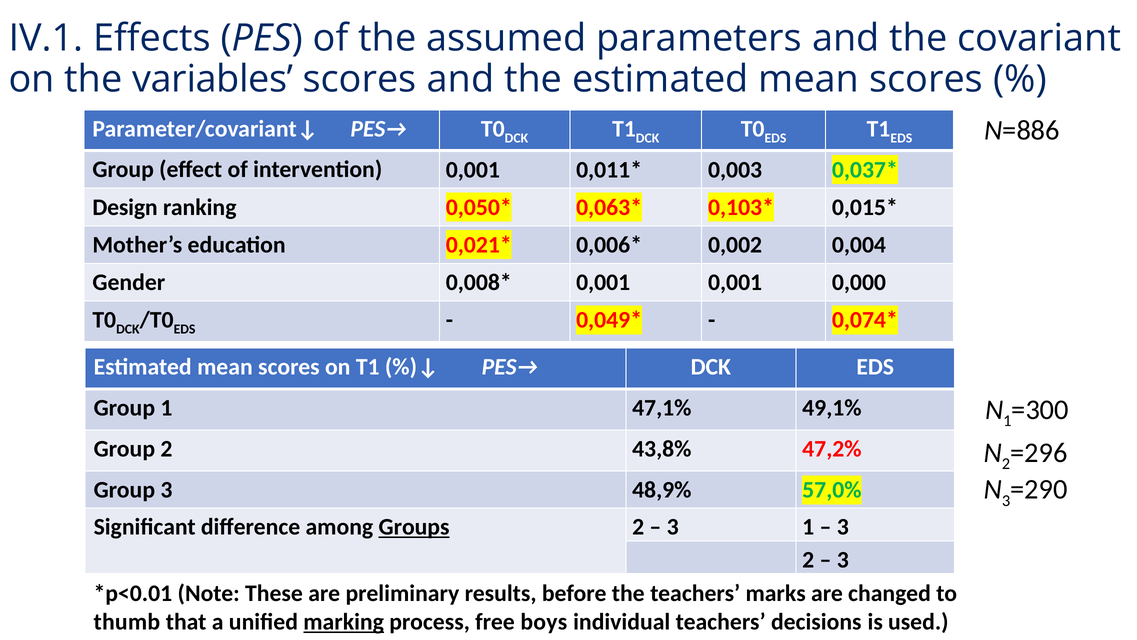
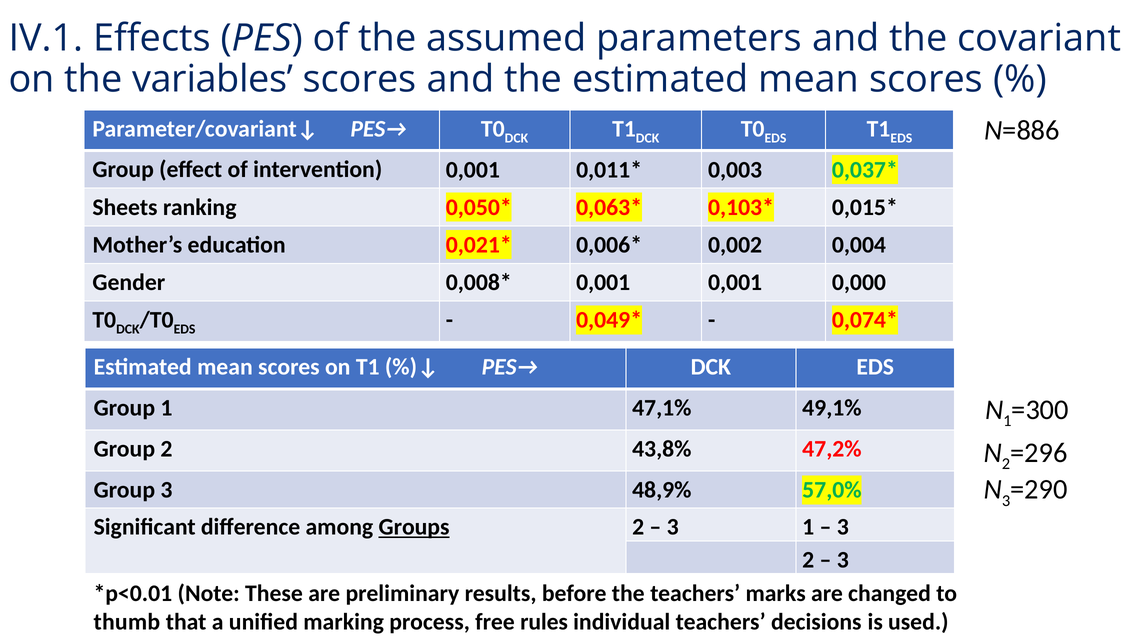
Design: Design -> Sheets (125, 207)
marking underline: present -> none (344, 621)
boys: boys -> rules (544, 621)
